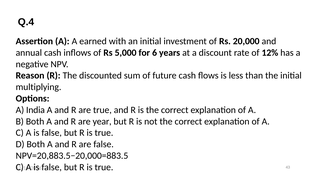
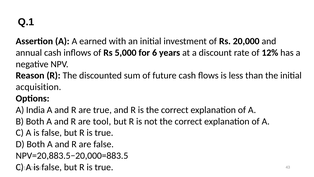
Q.4: Q.4 -> Q.1 (26, 22)
multiplying: multiplying -> acquisition (38, 87)
year: year -> tool (102, 121)
